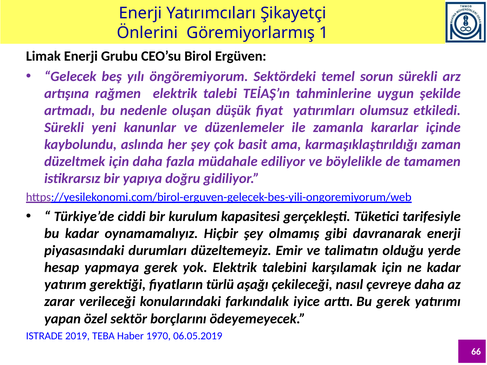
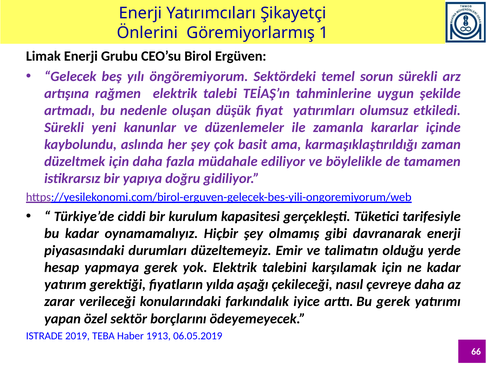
türlü: türlü -> yılda (220, 285)
1970: 1970 -> 1913 (158, 336)
